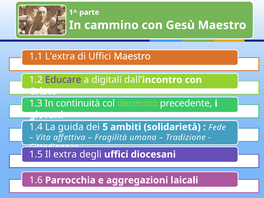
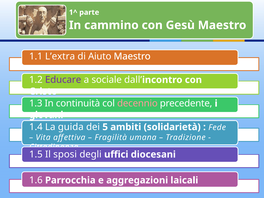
di Uffici: Uffici -> Aiuto (100, 56)
digitali: digitali -> sociale (107, 80)
decennio colour: light green -> pink (137, 103)
extra: extra -> sposi (65, 154)
